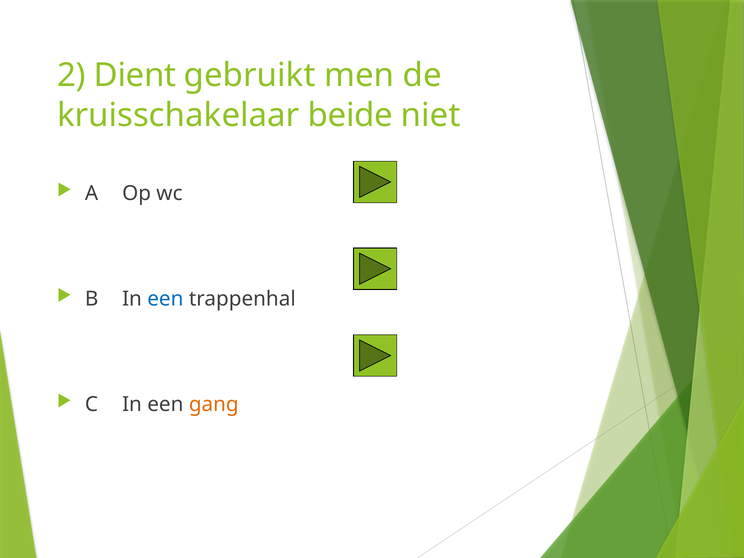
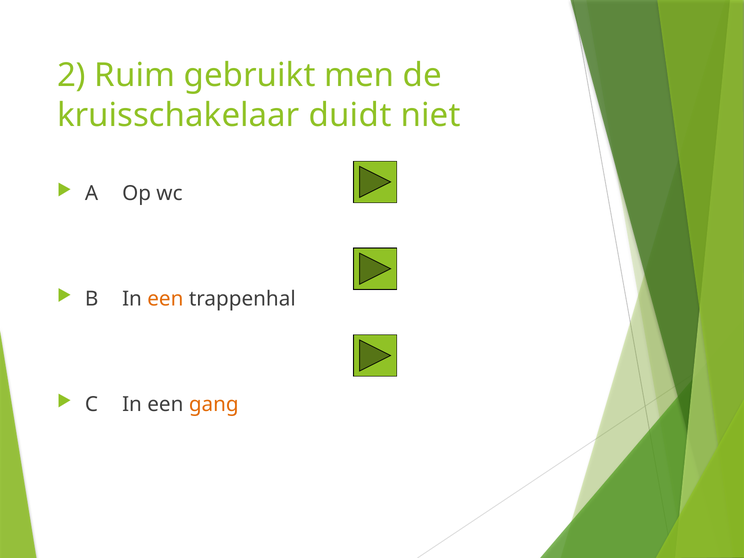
Dient: Dient -> Ruim (135, 75)
beide: beide -> duidt (350, 115)
een colour: blue -> orange (165, 299)
